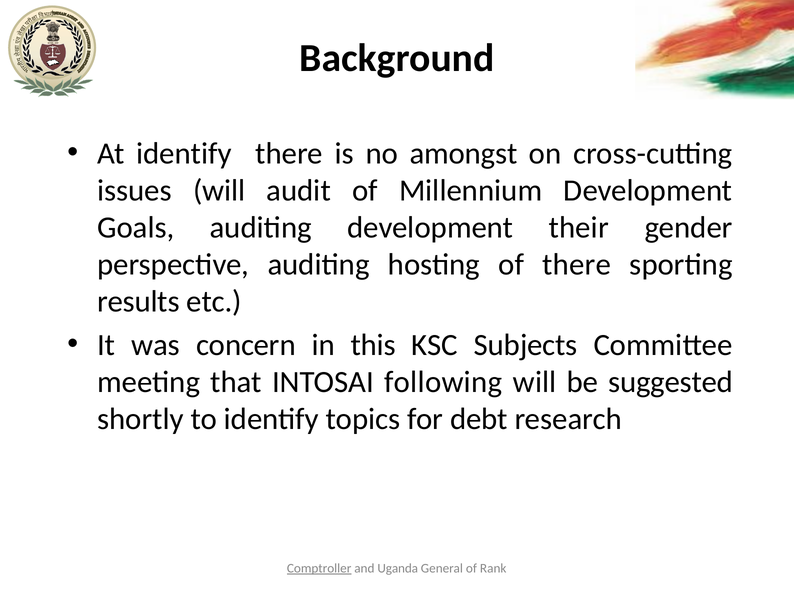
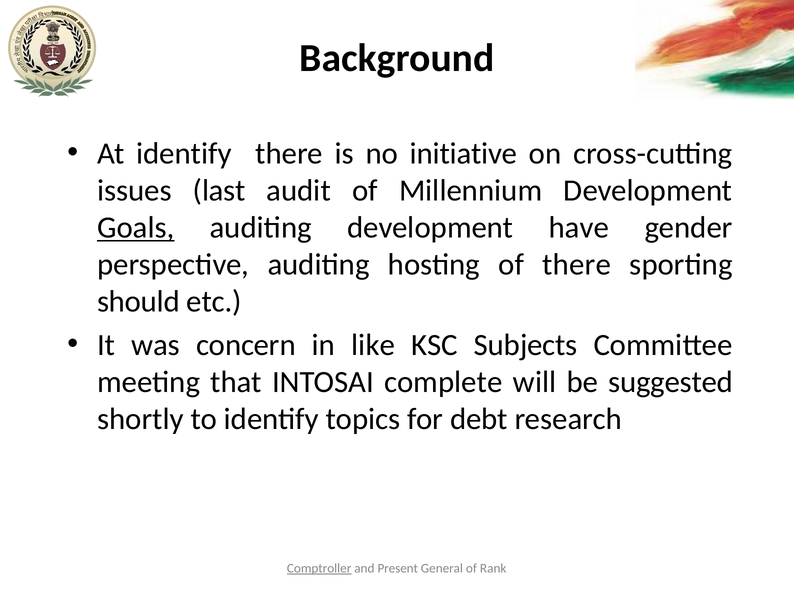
amongst: amongst -> initiative (464, 154)
issues will: will -> last (219, 191)
Goals underline: none -> present (136, 228)
their: their -> have (579, 228)
results: results -> should (138, 302)
this: this -> like (373, 345)
following: following -> complete (443, 382)
Uganda: Uganda -> Present (398, 569)
